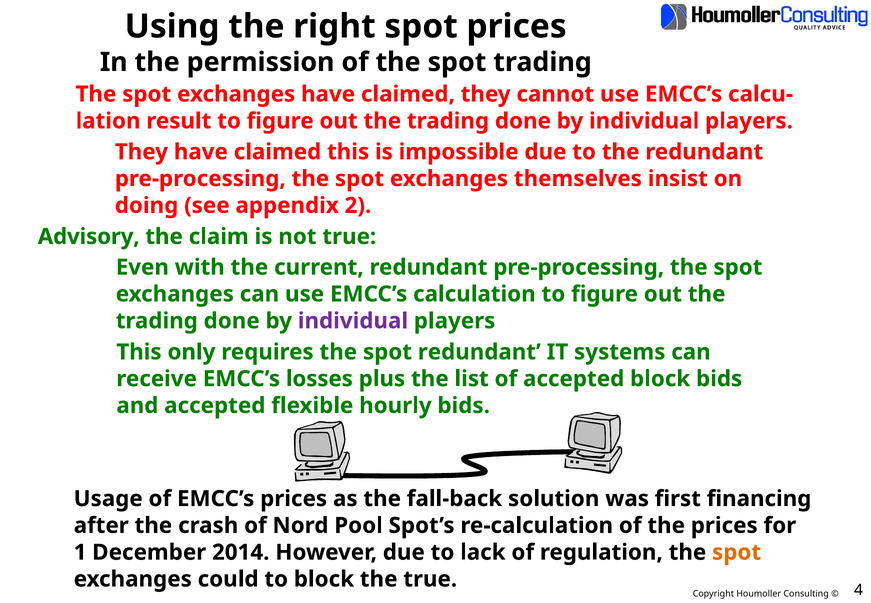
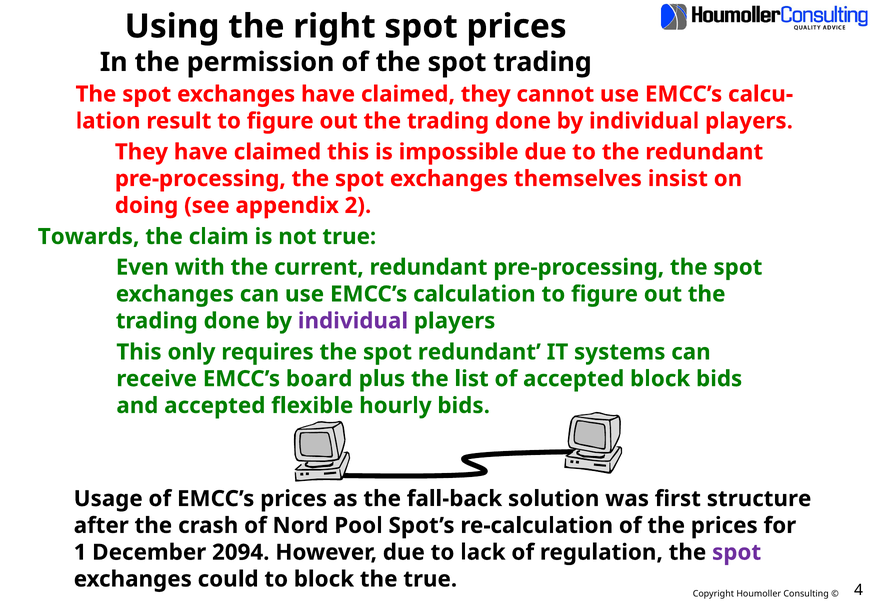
Advisory: Advisory -> Towards (89, 237)
losses: losses -> board (319, 379)
financing: financing -> structure (759, 499)
2014: 2014 -> 2094 (241, 552)
spot colour: orange -> purple (737, 552)
